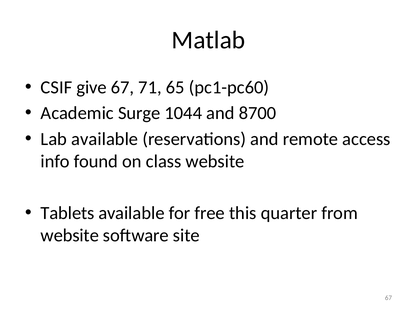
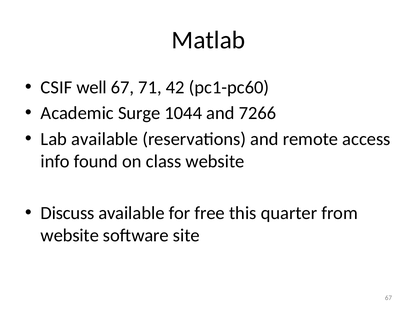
give: give -> well (92, 87)
65: 65 -> 42 (175, 87)
8700: 8700 -> 7266 (258, 113)
Tablets: Tablets -> Discuss (68, 214)
